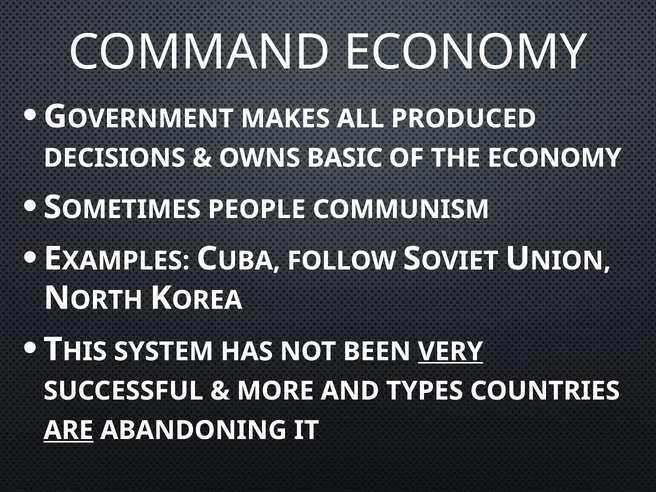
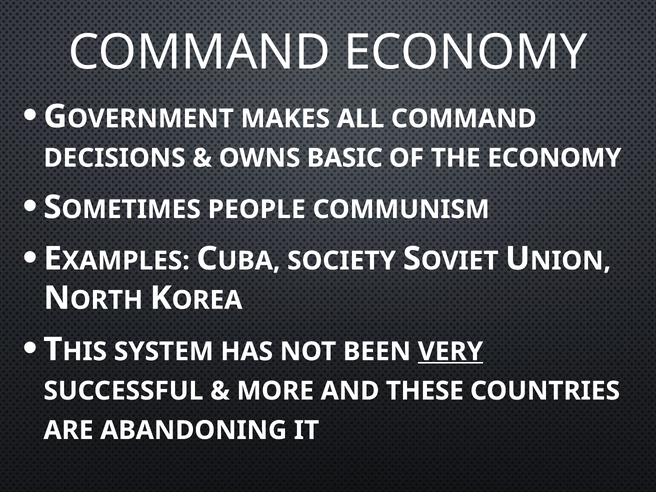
ALL PRODUCED: PRODUCED -> COMMAND (464, 119)
FOLLOW: FOLLOW -> SOCIETY (342, 261)
TYPES: TYPES -> THESE (425, 391)
ARE underline: present -> none (68, 430)
